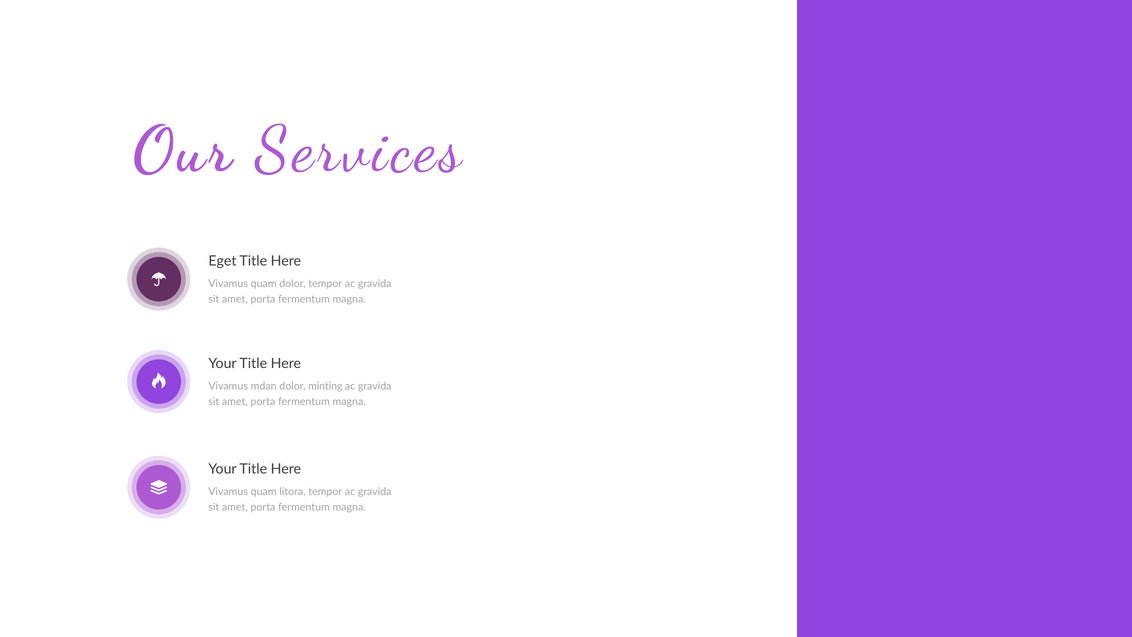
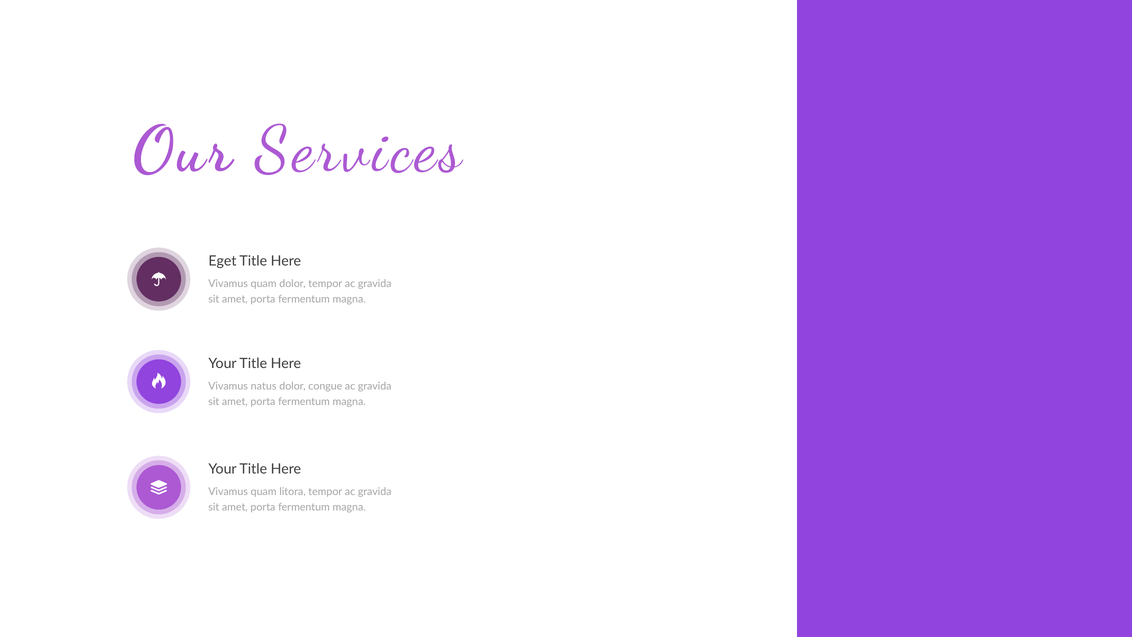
mdan: mdan -> natus (264, 386)
minting: minting -> congue (325, 386)
